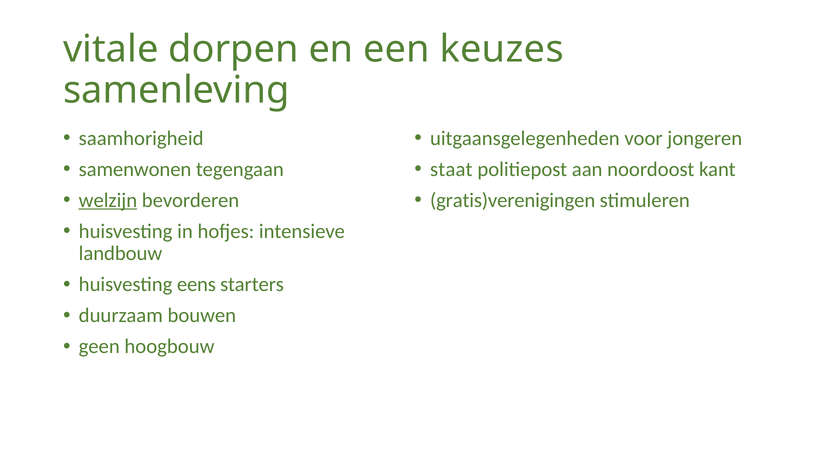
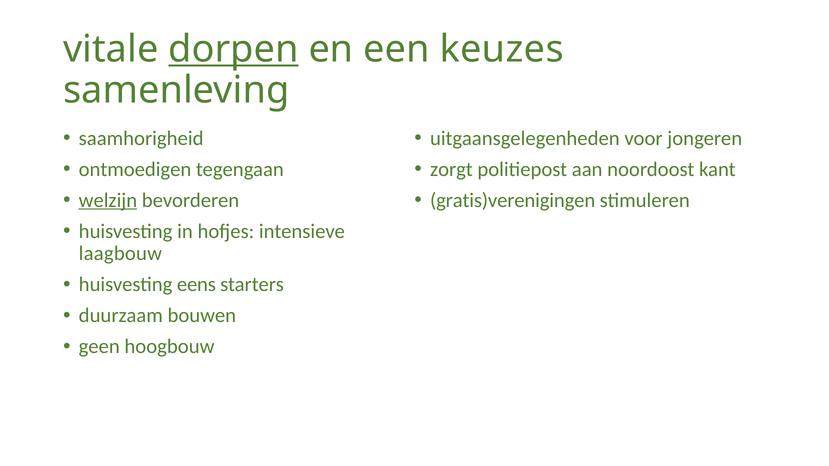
dorpen underline: none -> present (234, 49)
samenwonen: samenwonen -> ontmoedigen (135, 169)
staat: staat -> zorgt (451, 169)
landbouw: landbouw -> laagbouw (120, 254)
